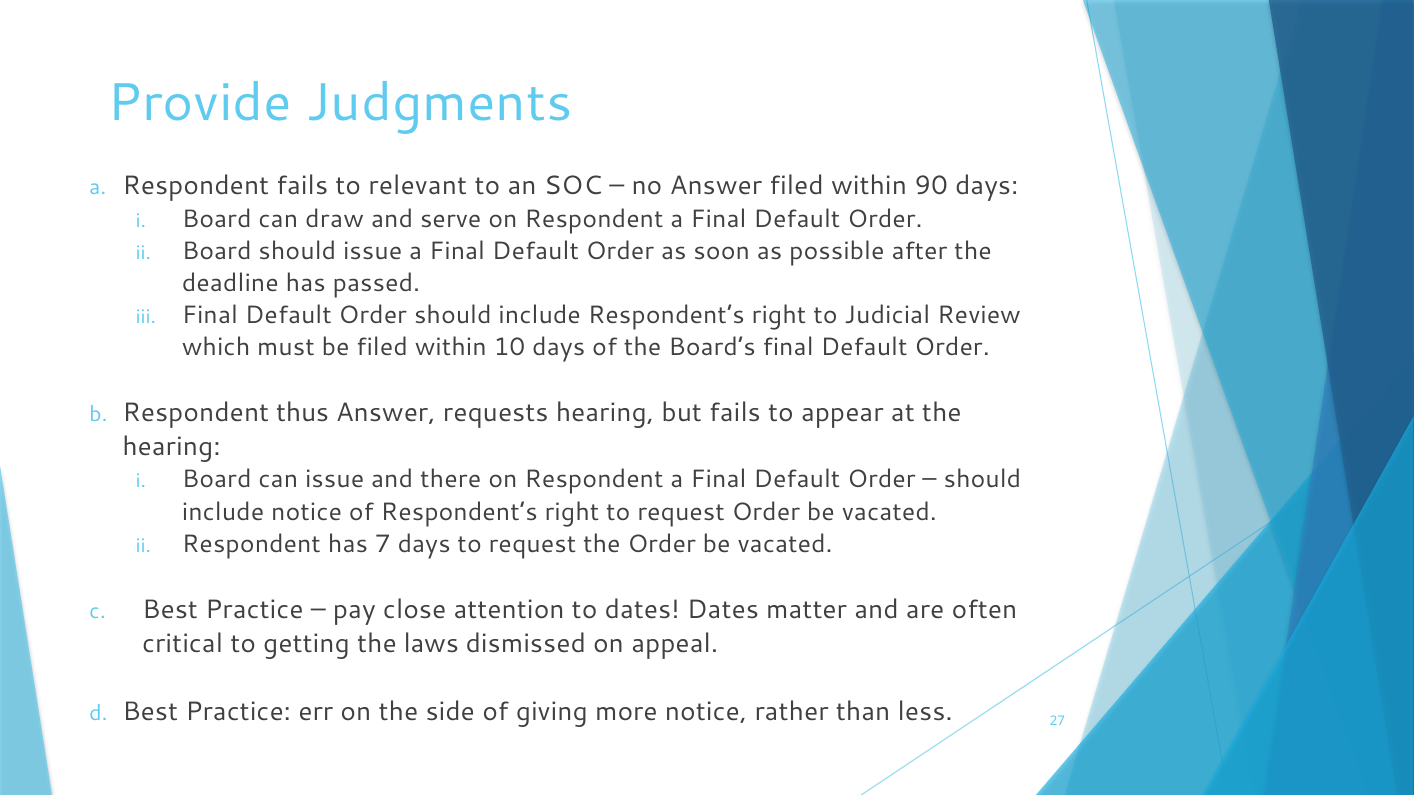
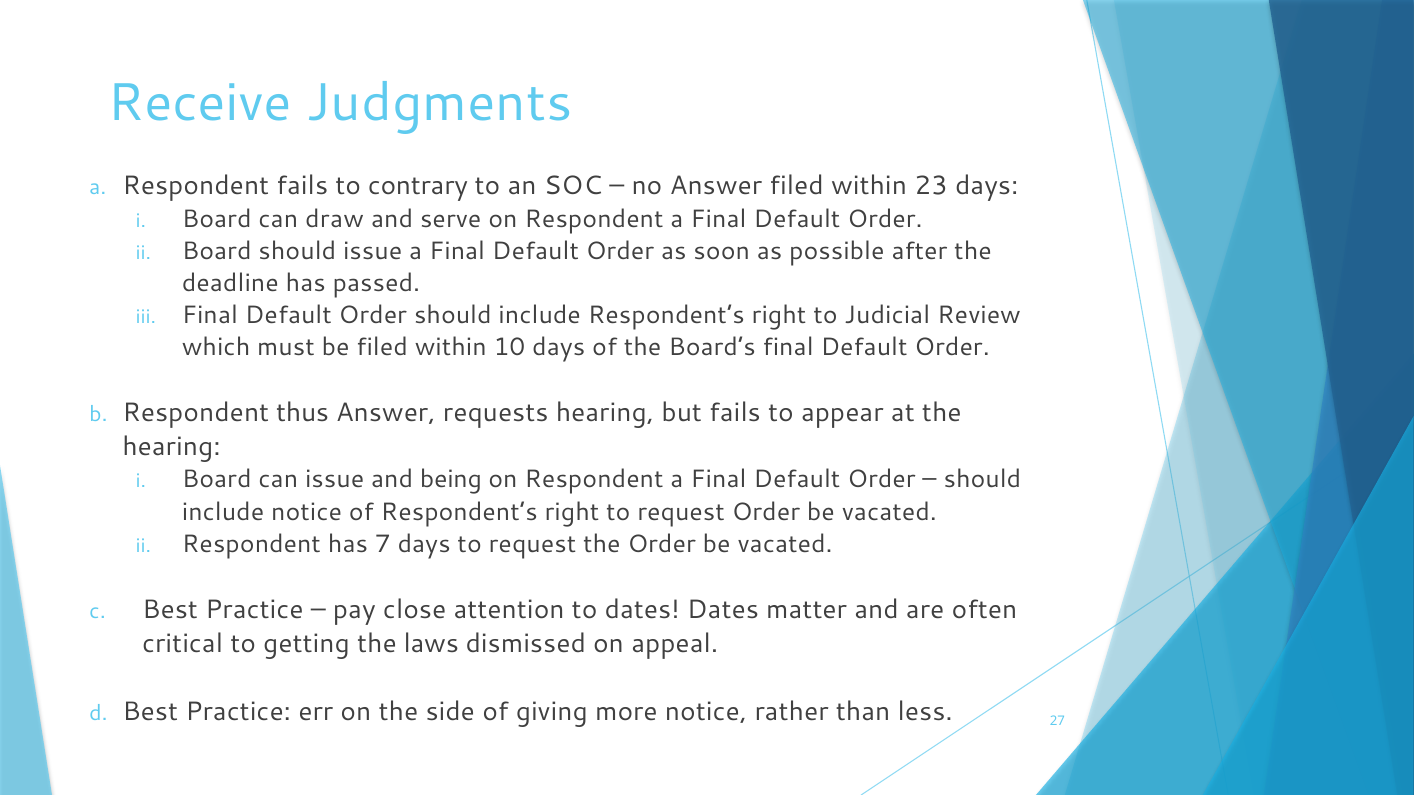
Provide: Provide -> Receive (200, 103)
relevant: relevant -> contrary (418, 186)
90: 90 -> 23 (931, 186)
there: there -> being (451, 480)
